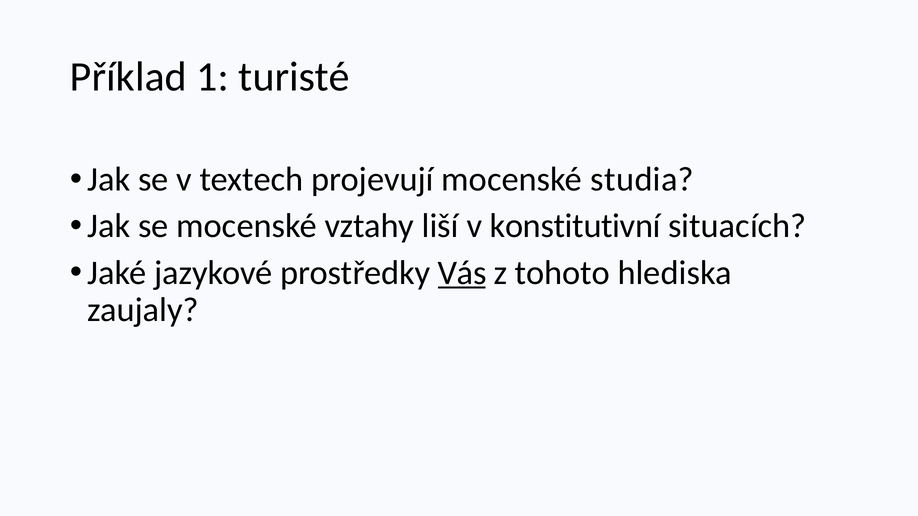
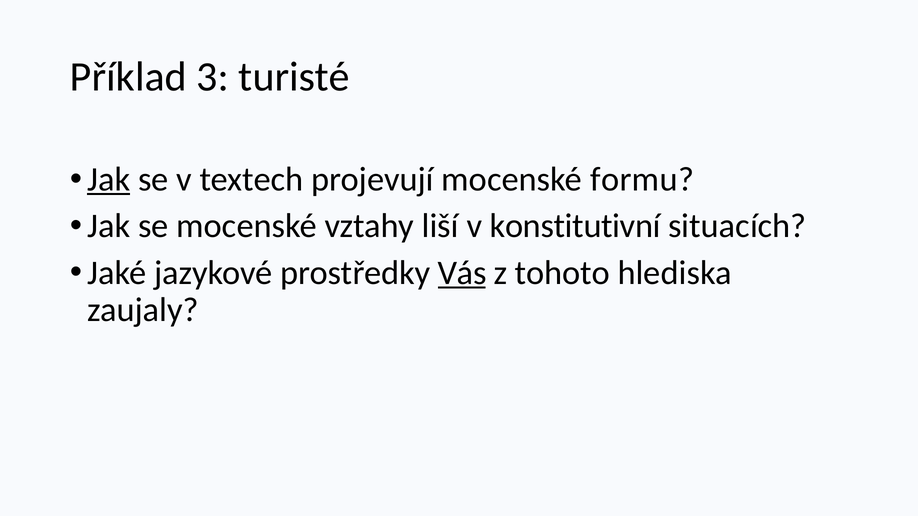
1: 1 -> 3 (213, 77)
Jak underline: none -> present (109, 180)
studia: studia -> formu (642, 180)
